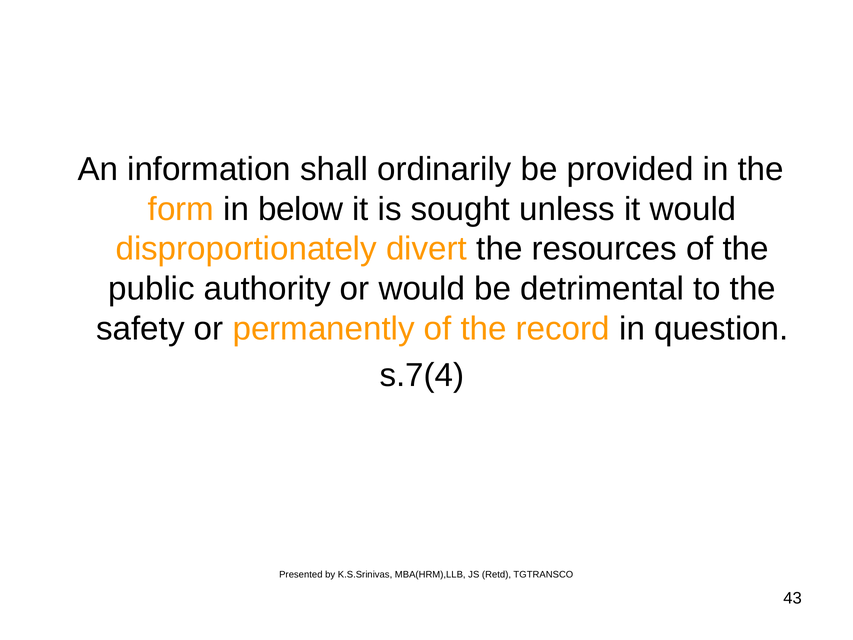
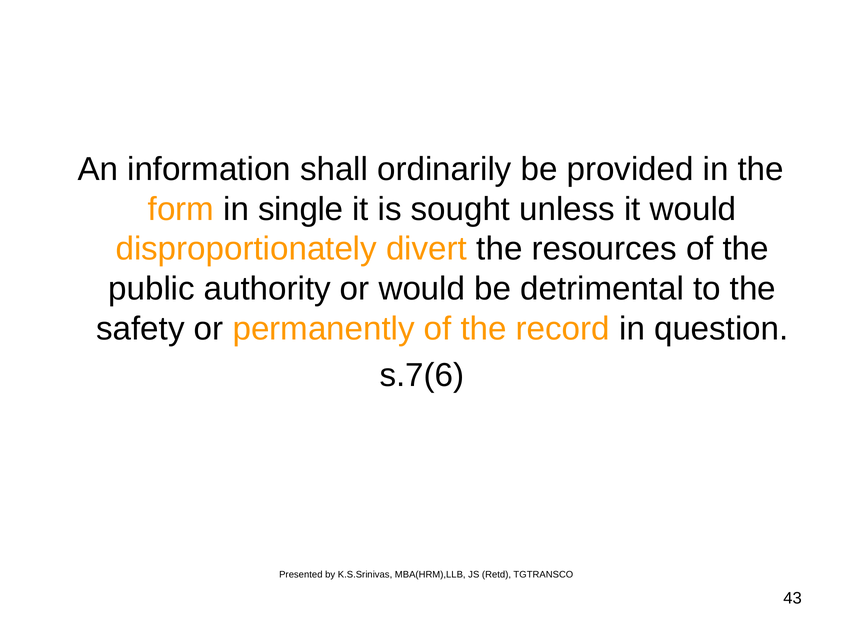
below: below -> single (301, 209)
s.7(4: s.7(4 -> s.7(6 (422, 375)
